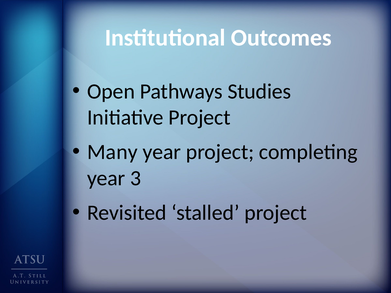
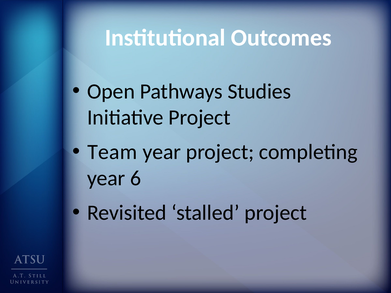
Many: Many -> Team (112, 152)
3: 3 -> 6 (136, 178)
